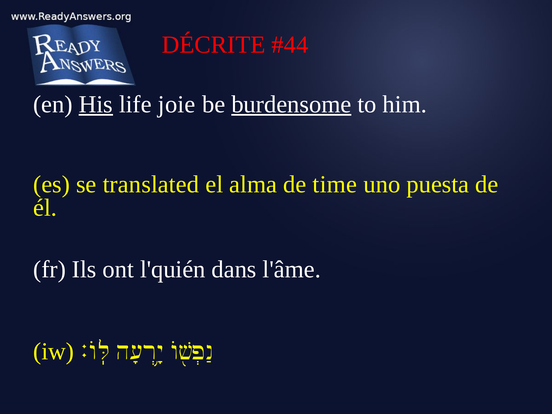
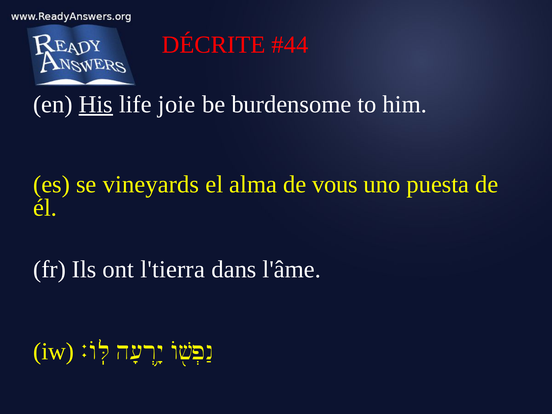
burdensome underline: present -> none (291, 104)
translated: translated -> vineyards (151, 184)
time: time -> vous (335, 184)
l'quién: l'quién -> l'tierra (173, 269)
